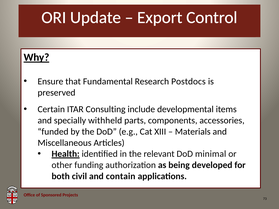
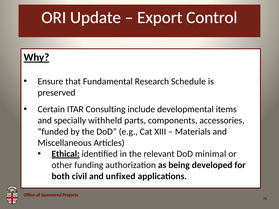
Postdocs: Postdocs -> Schedule (188, 82)
Health: Health -> Ethical (66, 154)
contain: contain -> unfixed (121, 176)
